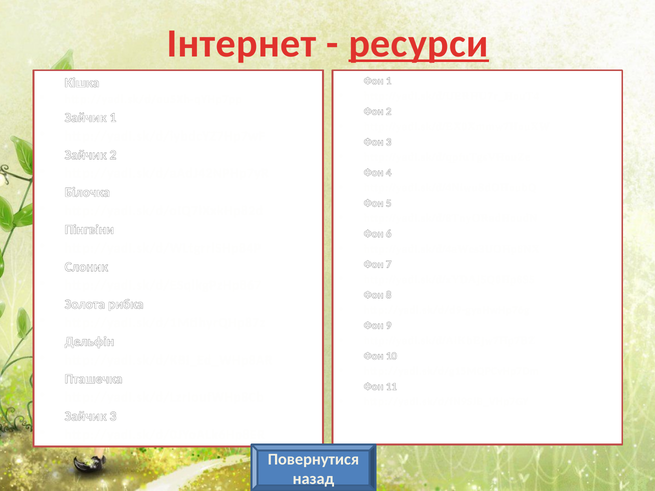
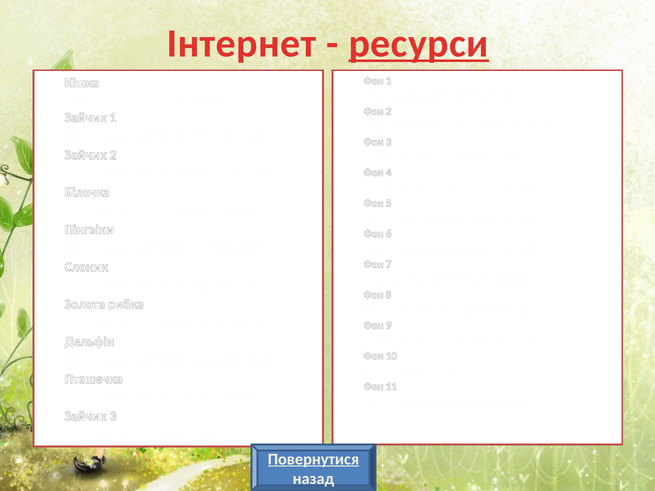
Повернутися underline: none -> present (313, 459)
